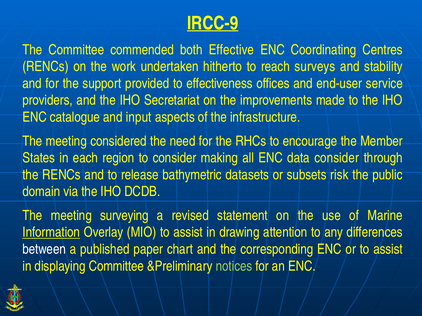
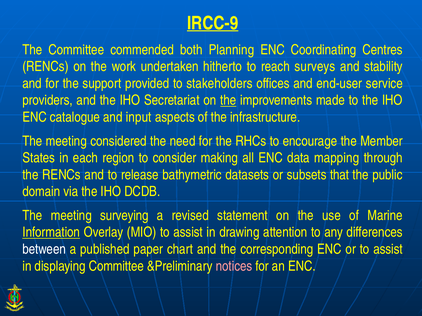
Effective: Effective -> Planning (231, 50)
effectiveness: effectiveness -> stakeholders (220, 84)
the underline: none -> present (228, 100)
data consider: consider -> mapping (337, 158)
risk: risk -> that (340, 175)
notices colour: light green -> pink (234, 266)
